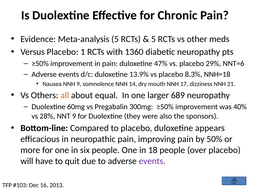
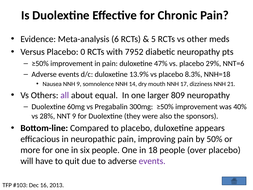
Meta-analysis 5: 5 -> 6 (115, 39)
1: 1 -> 0 (83, 52)
1360: 1360 -> 7952 (134, 52)
all colour: orange -> purple (65, 95)
689: 689 -> 809 (178, 95)
